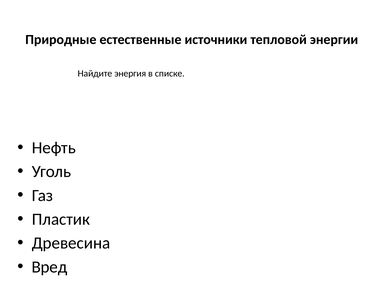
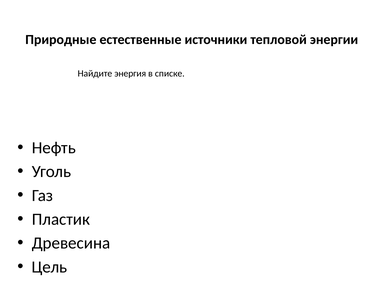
Вред: Вред -> Цель (49, 267)
